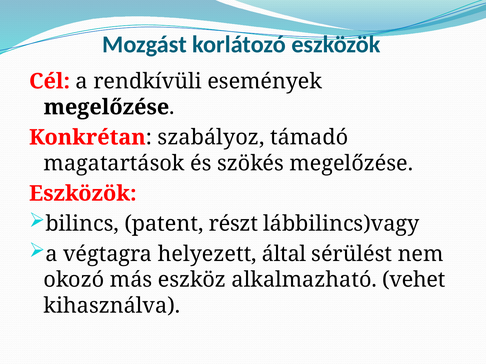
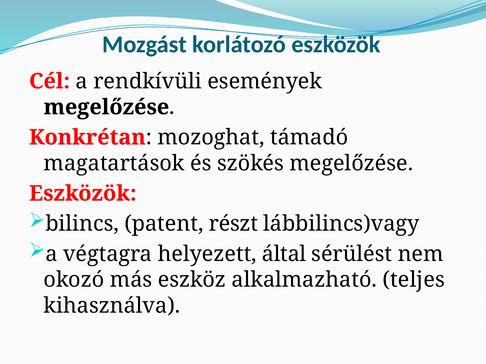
szabályoz: szabályoz -> mozoghat (211, 138)
vehet: vehet -> teljes (414, 280)
